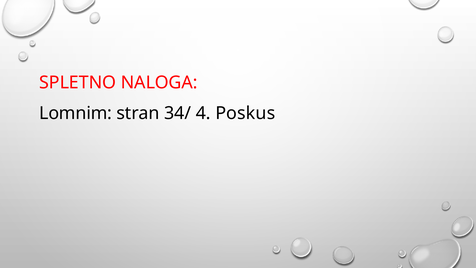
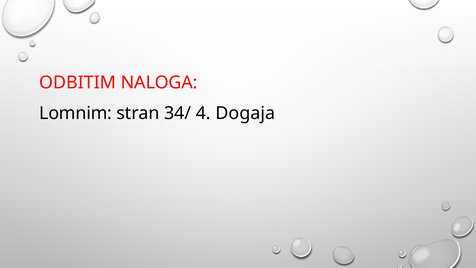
SPLETNO: SPLETNO -> ODBITIM (78, 82)
Poskus: Poskus -> Dogaja (245, 113)
